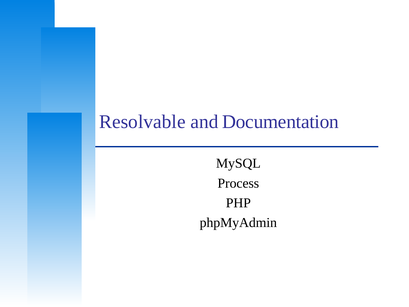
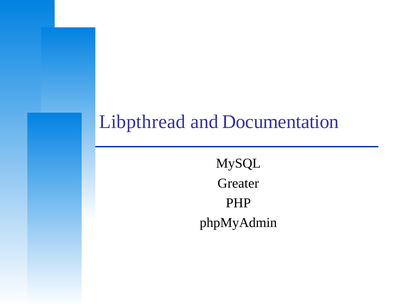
Resolvable: Resolvable -> Libpthread (142, 122)
Process: Process -> Greater (238, 183)
